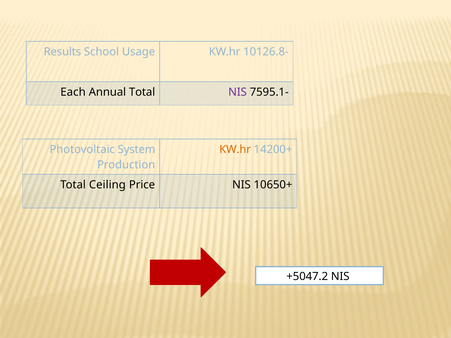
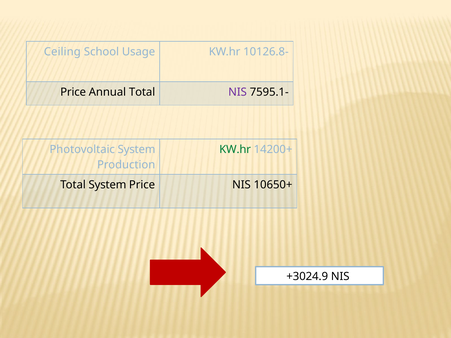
Results: Results -> Ceiling (62, 52)
Each: Each -> Price (73, 92)
KW.hr colour: orange -> green (235, 150)
Total Ceiling: Ceiling -> System (107, 185)
+5047.2: +5047.2 -> +3024.9 (307, 277)
